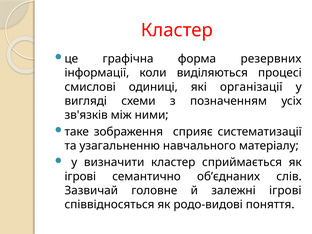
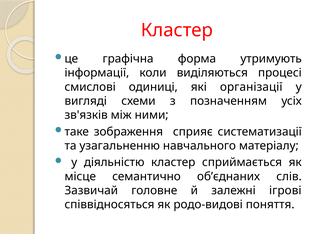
резервних: резервних -> утримують (271, 59)
визначити: визначити -> діяльністю (114, 162)
ігрові: ігрові -> місце (80, 176)
